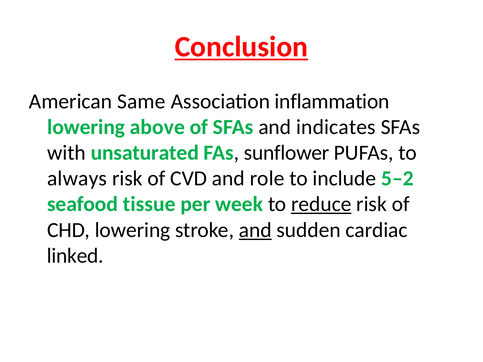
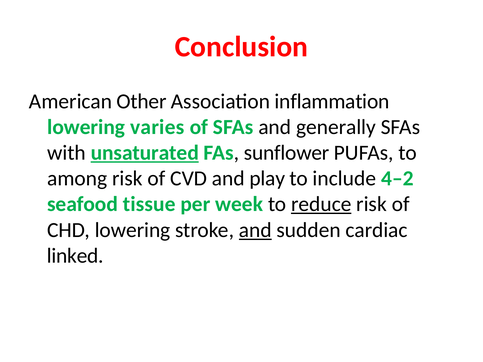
Conclusion underline: present -> none (241, 47)
Same: Same -> Other (142, 101)
above: above -> varies (157, 127)
indicates: indicates -> generally (336, 127)
unsaturated underline: none -> present (145, 153)
always: always -> among (77, 179)
role: role -> play (267, 179)
5–2: 5–2 -> 4–2 (397, 179)
